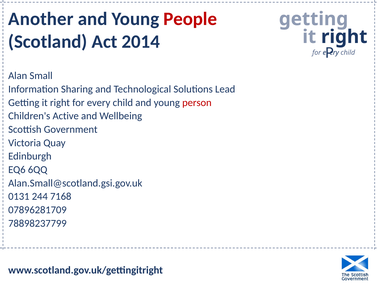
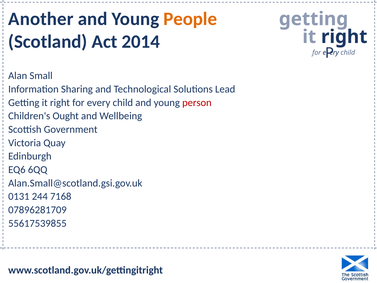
People colour: red -> orange (190, 19)
Active: Active -> Ought (66, 116)
78898237799: 78898237799 -> 55617539855 (37, 223)
